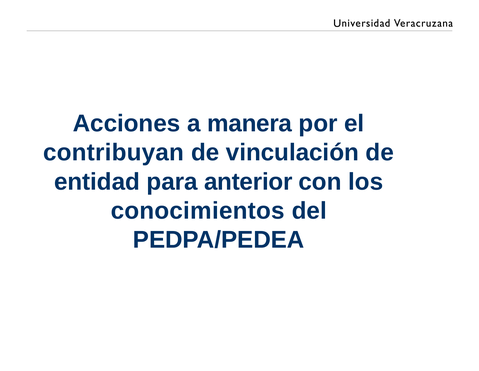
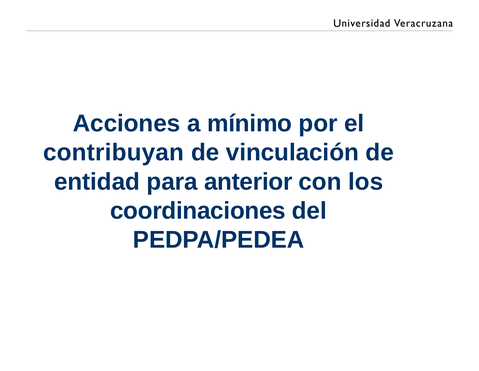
manera: manera -> mínimo (250, 124)
conocimientos: conocimientos -> coordinaciones (198, 211)
